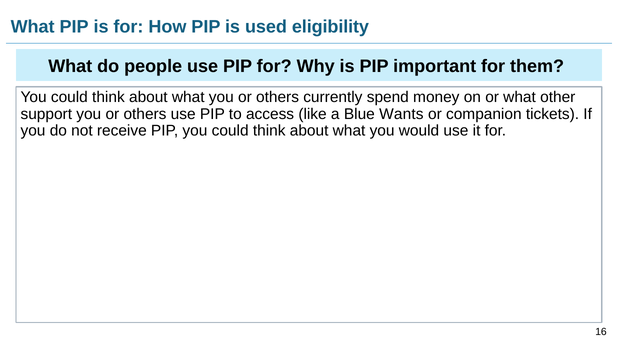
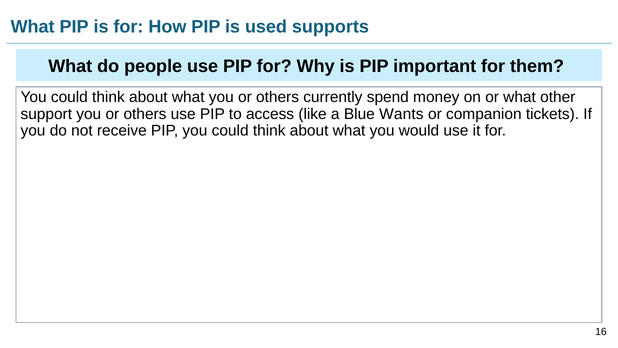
eligibility: eligibility -> supports (330, 27)
